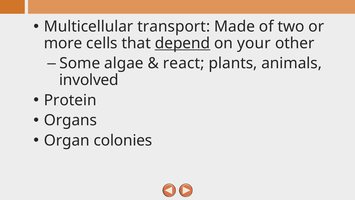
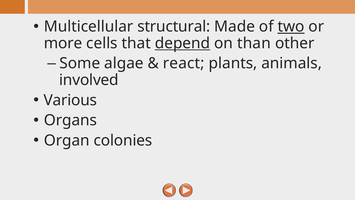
transport: transport -> structural (174, 27)
two underline: none -> present (291, 27)
your: your -> than (254, 43)
Protein: Protein -> Various (70, 100)
